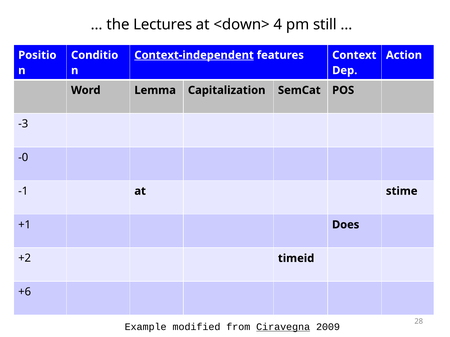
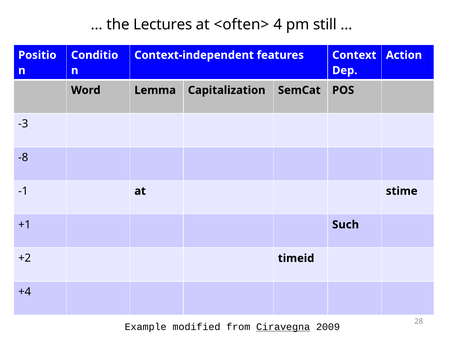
<down>: <down> -> <often> (241, 25)
Context-independent underline: present -> none (194, 55)
-0: -0 -> -8 (23, 158)
Does: Does -> Such (346, 225)
+6: +6 -> +4 (25, 292)
